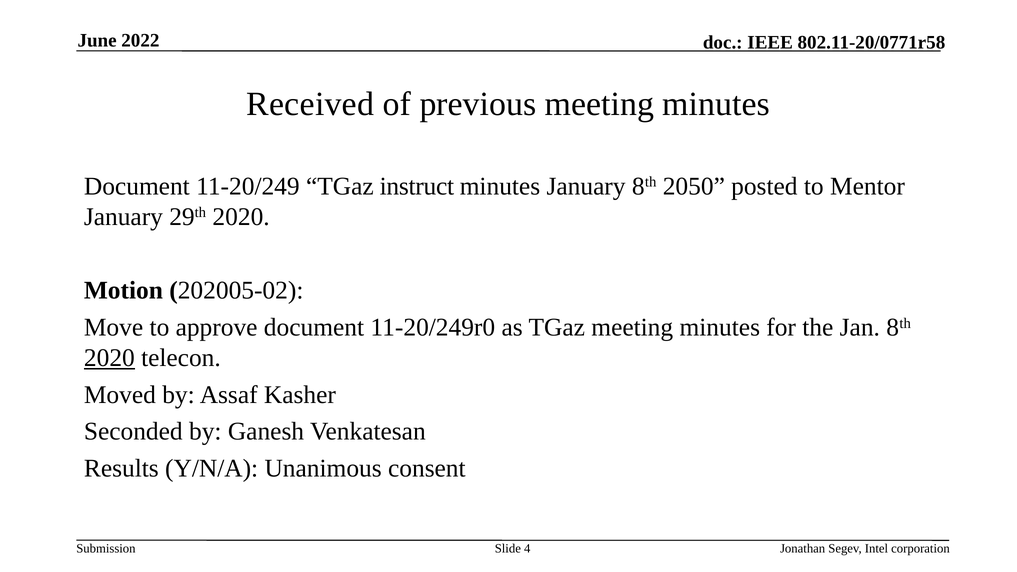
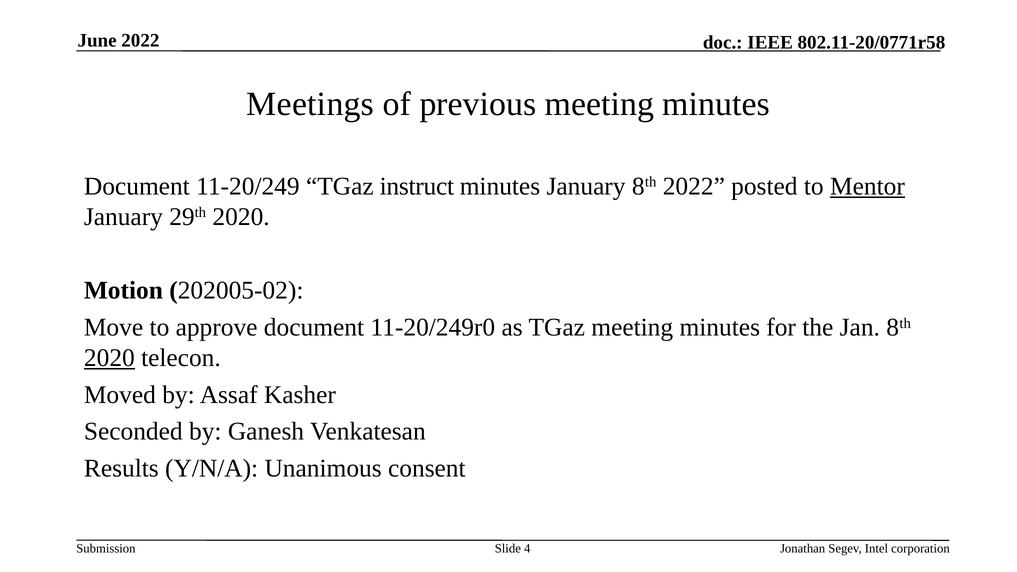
Received: Received -> Meetings (310, 104)
8th 2050: 2050 -> 2022 (694, 186)
Mentor underline: none -> present (867, 186)
